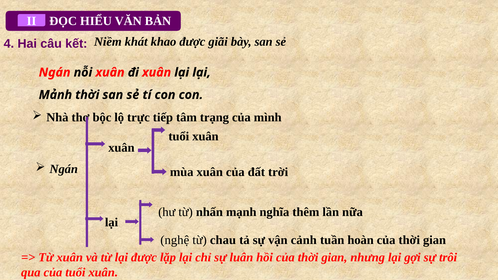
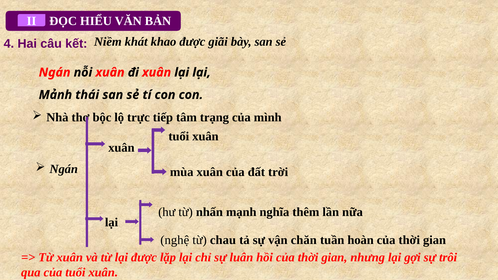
Mảnh thời: thời -> thái (87, 95)
cảnh: cảnh -> chăn (304, 240)
